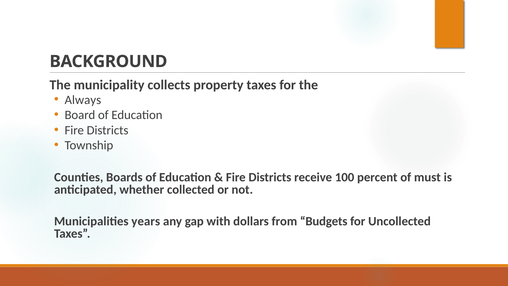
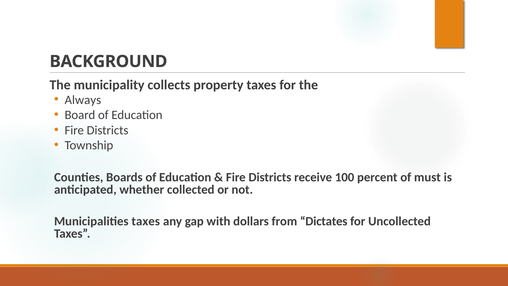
Municipalities years: years -> taxes (146, 221)
Budgets: Budgets -> Dictates (324, 221)
